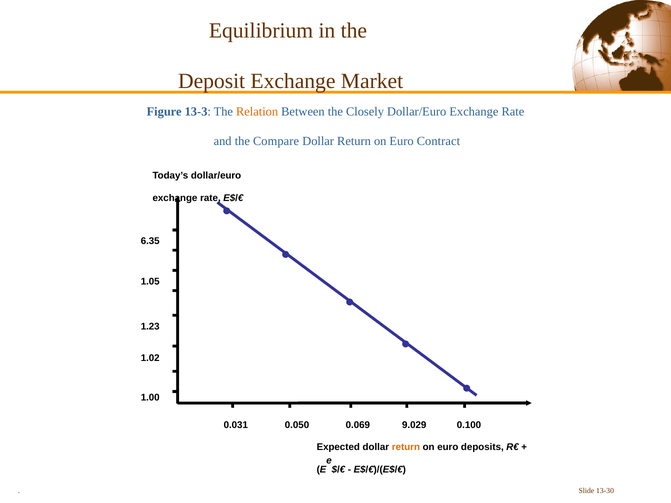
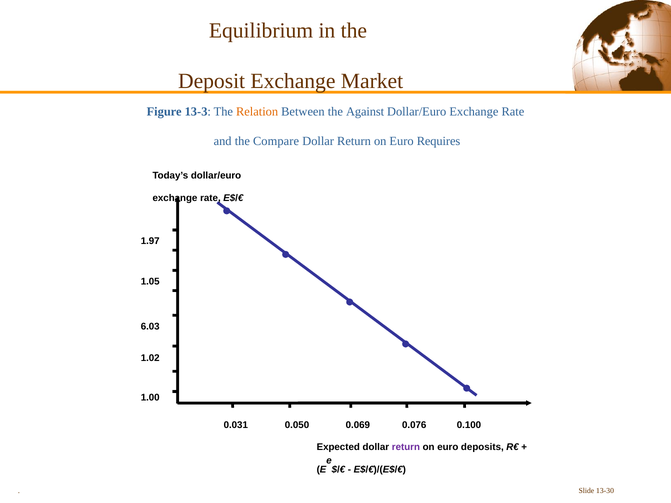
Closely: Closely -> Against (365, 112)
Contract: Contract -> Requires (438, 141)
6.35: 6.35 -> 1.97 (150, 241)
1.23: 1.23 -> 6.03 (150, 327)
9.029: 9.029 -> 0.076 (414, 425)
return colour: orange -> purple (406, 447)
